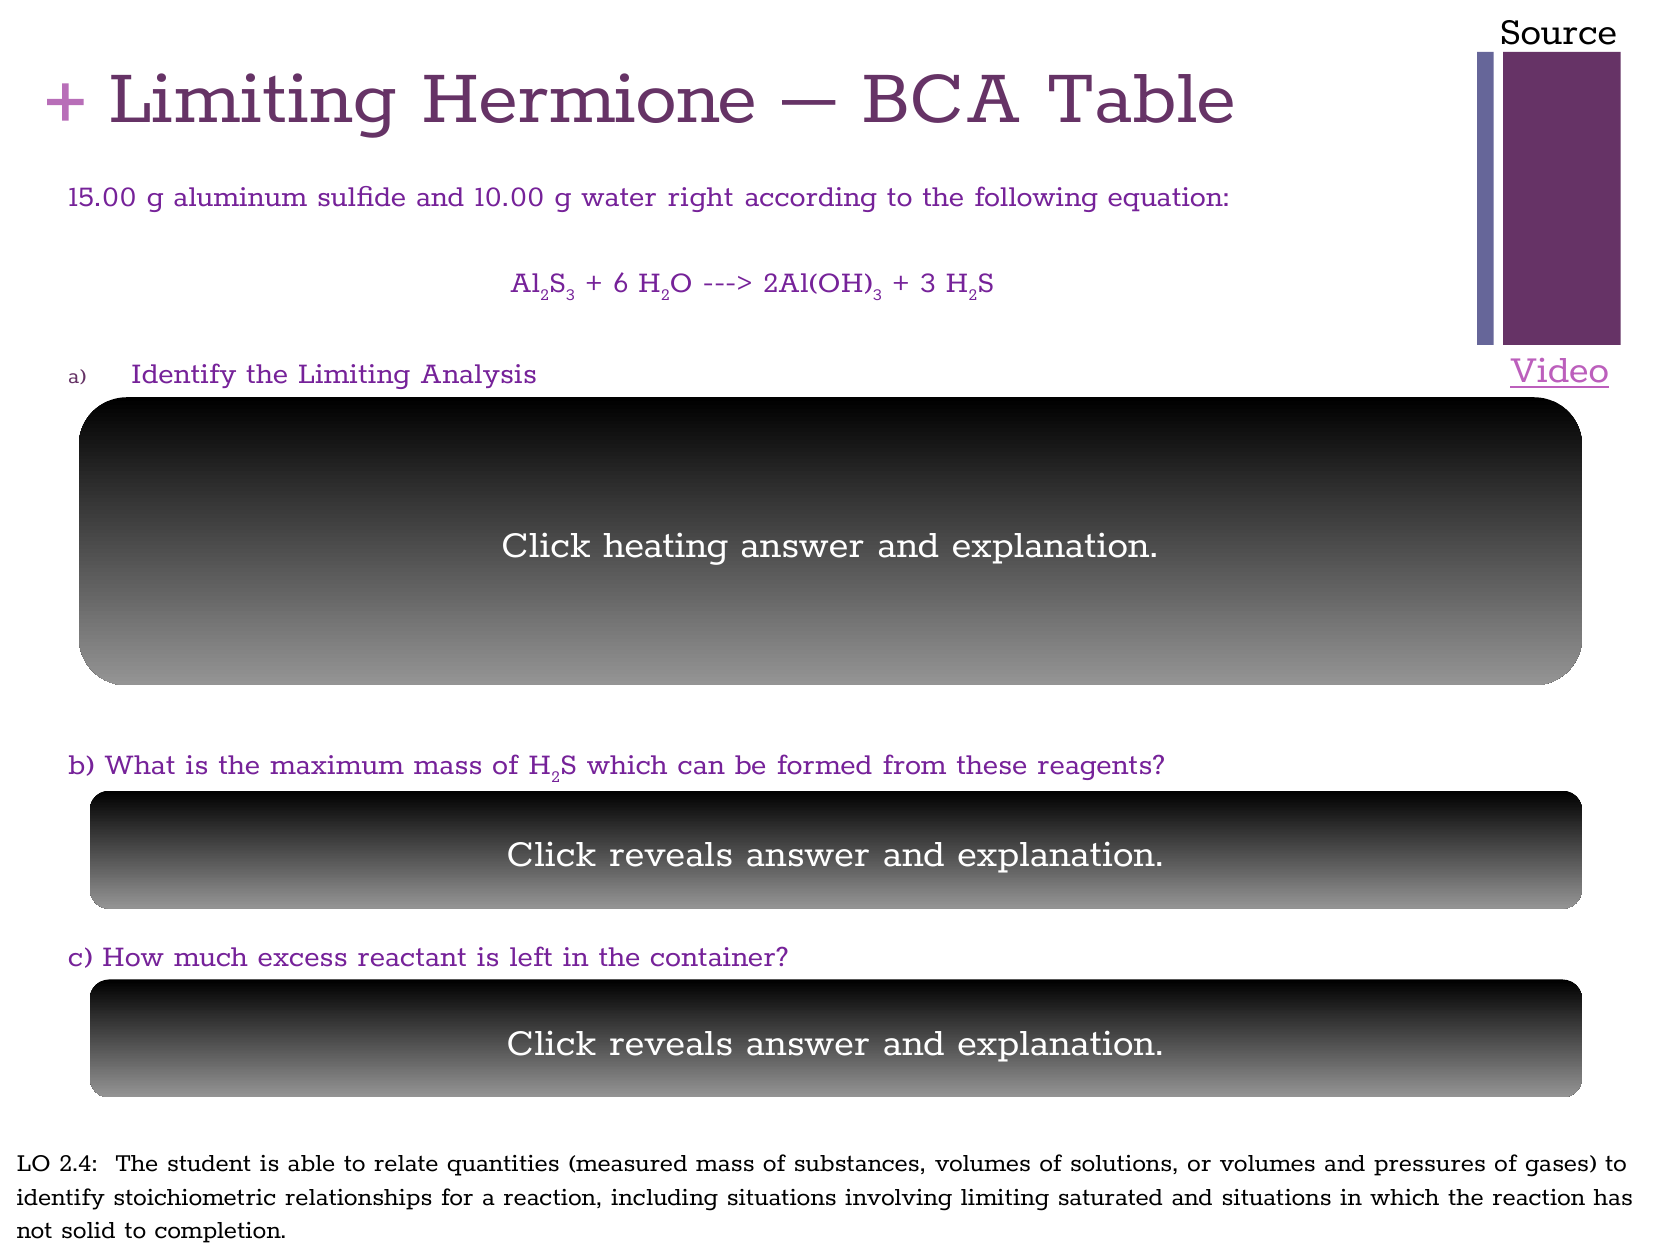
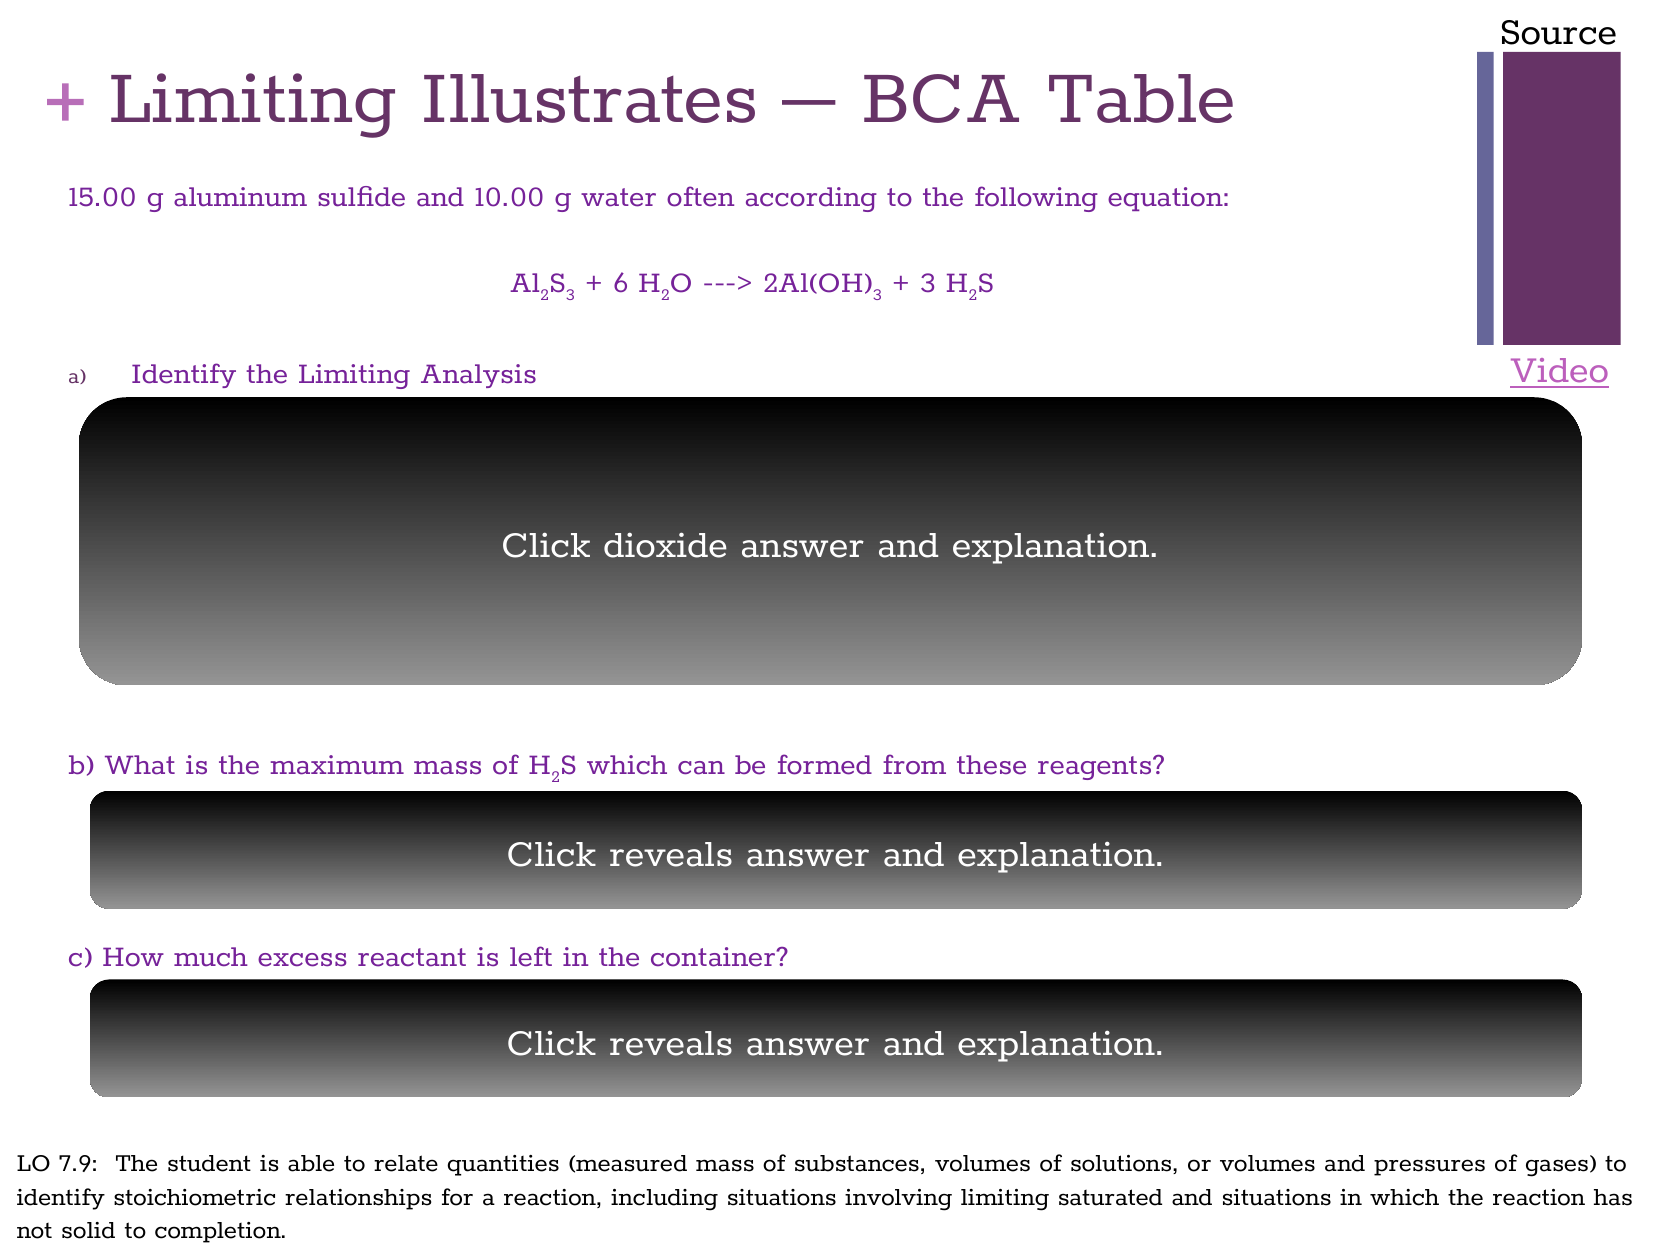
Hermione: Hermione -> Illustrates (590, 94)
right: right -> often (701, 196)
heating: heating -> dioxide (666, 544)
2.4: 2.4 -> 7.9 (79, 1162)
